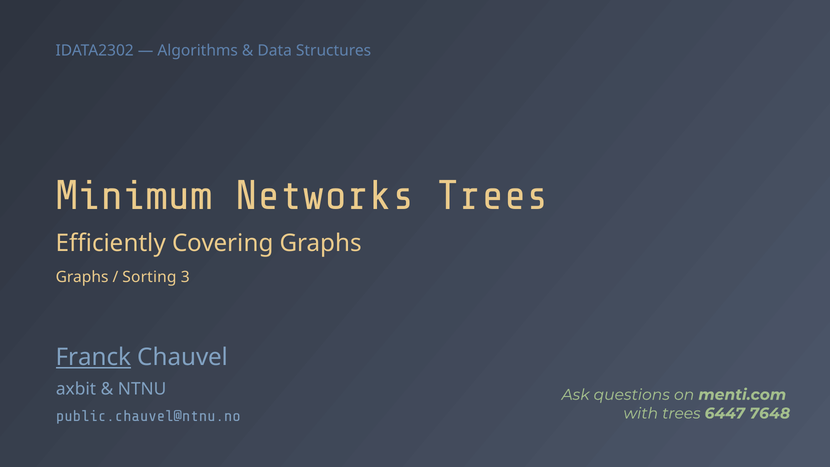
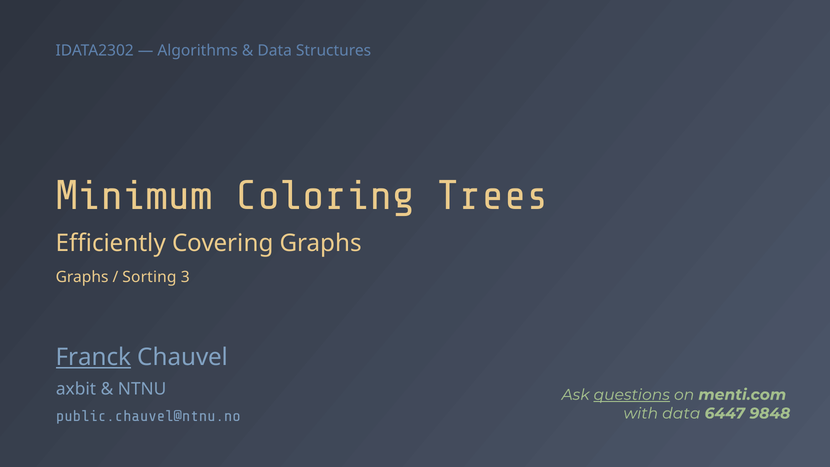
Networks: Networks -> Coloring (325, 195)
questions underline: none -> present (632, 395)
with trees: trees -> data (681, 413)
7648: 7648 -> 9848 (770, 413)
